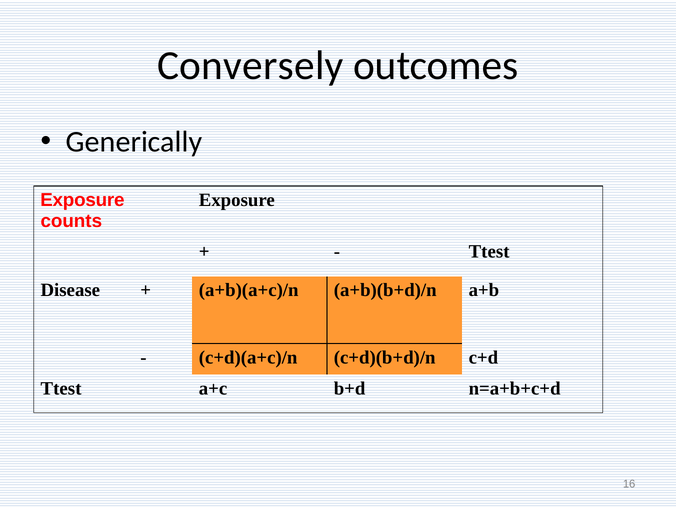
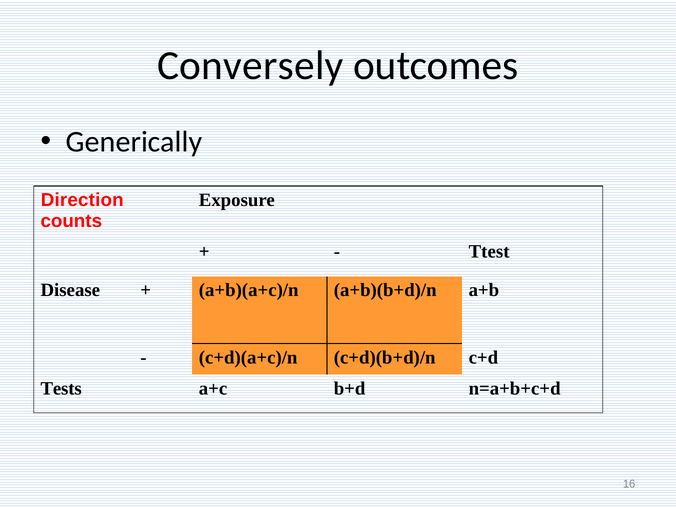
Exposure: Exposure -> Direction (82, 200)
Ttest: Ttest -> Tests (61, 388)
